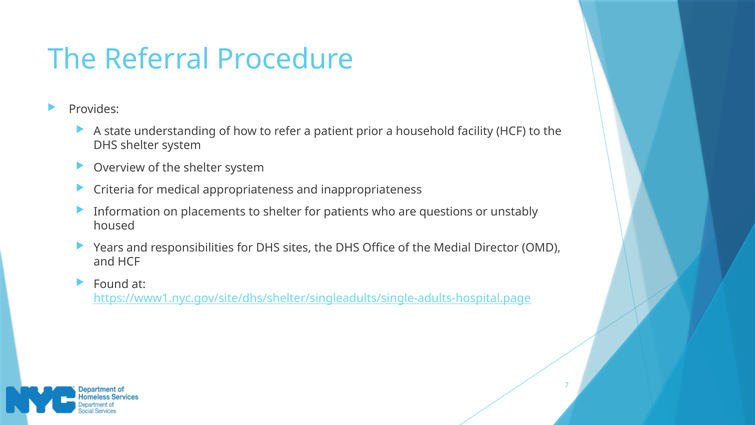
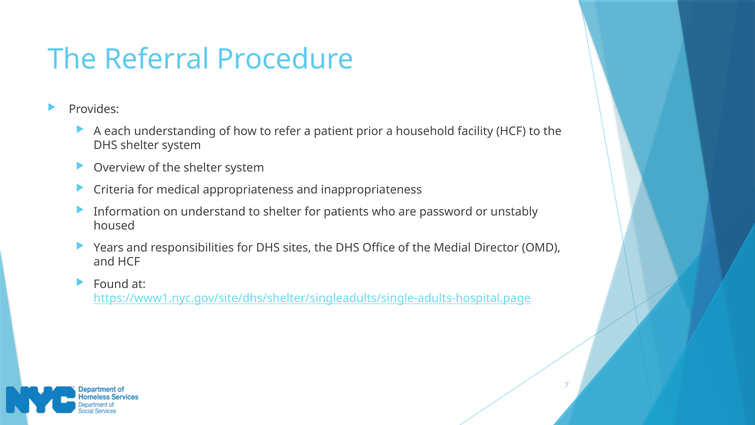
state: state -> each (118, 131)
placements: placements -> understand (213, 212)
questions: questions -> password (446, 212)
